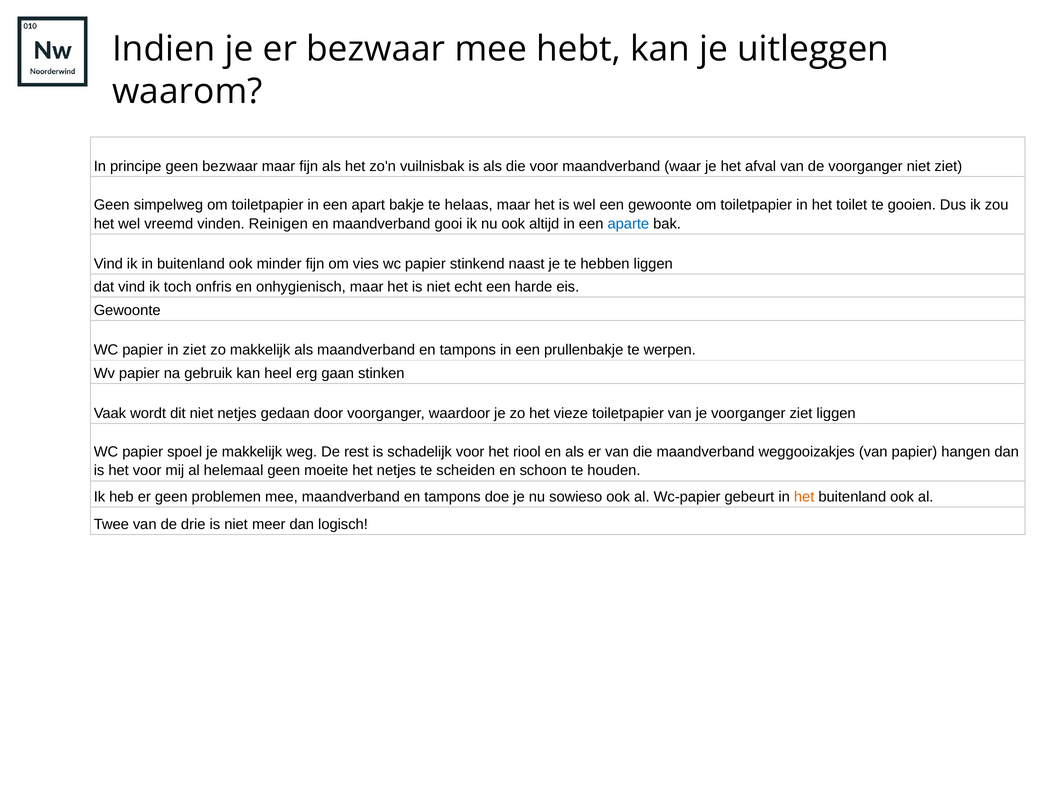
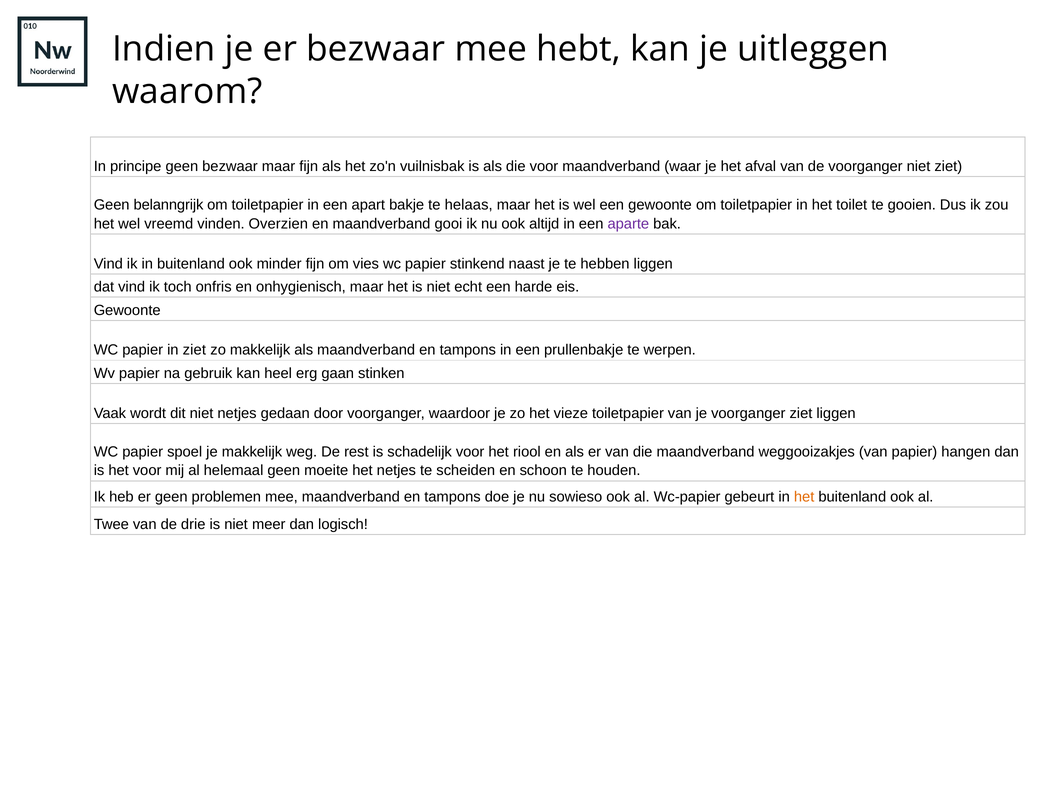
simpelweg: simpelweg -> belanngrijk (169, 205)
Reinigen: Reinigen -> Overzien (278, 224)
aparte colour: blue -> purple (628, 224)
